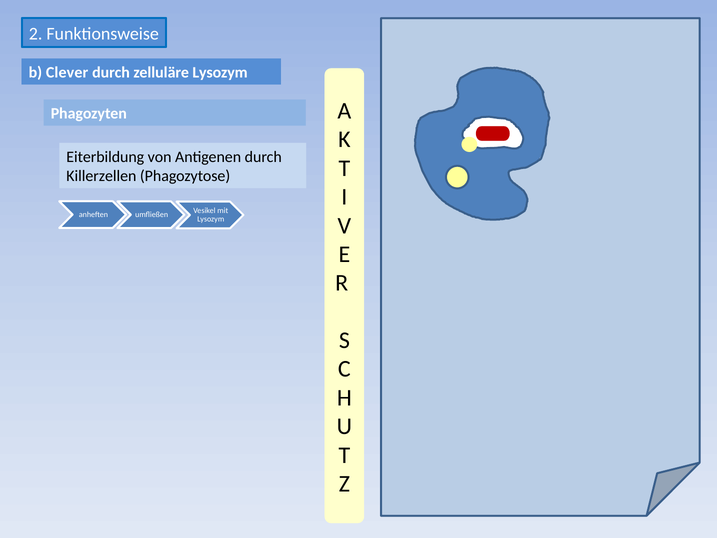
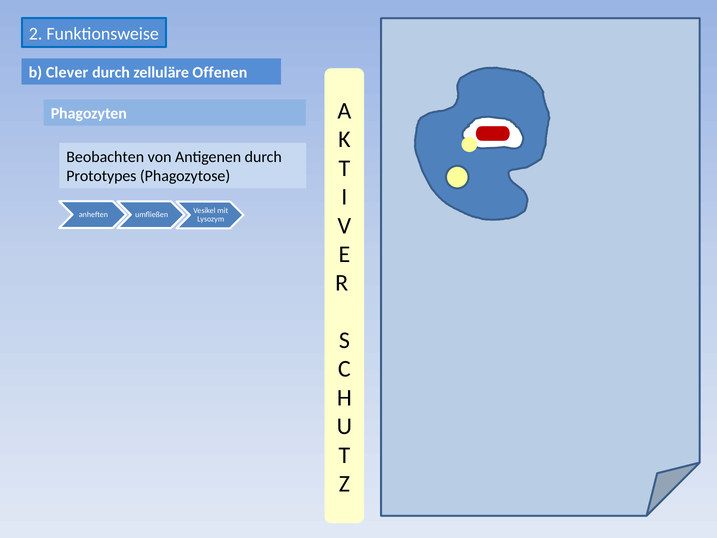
zelluläre Lysozym: Lysozym -> Offenen (220, 73)
Eiterbildung: Eiterbildung -> Beobachten (105, 157)
Killerzellen: Killerzellen -> Prototypes (101, 176)
